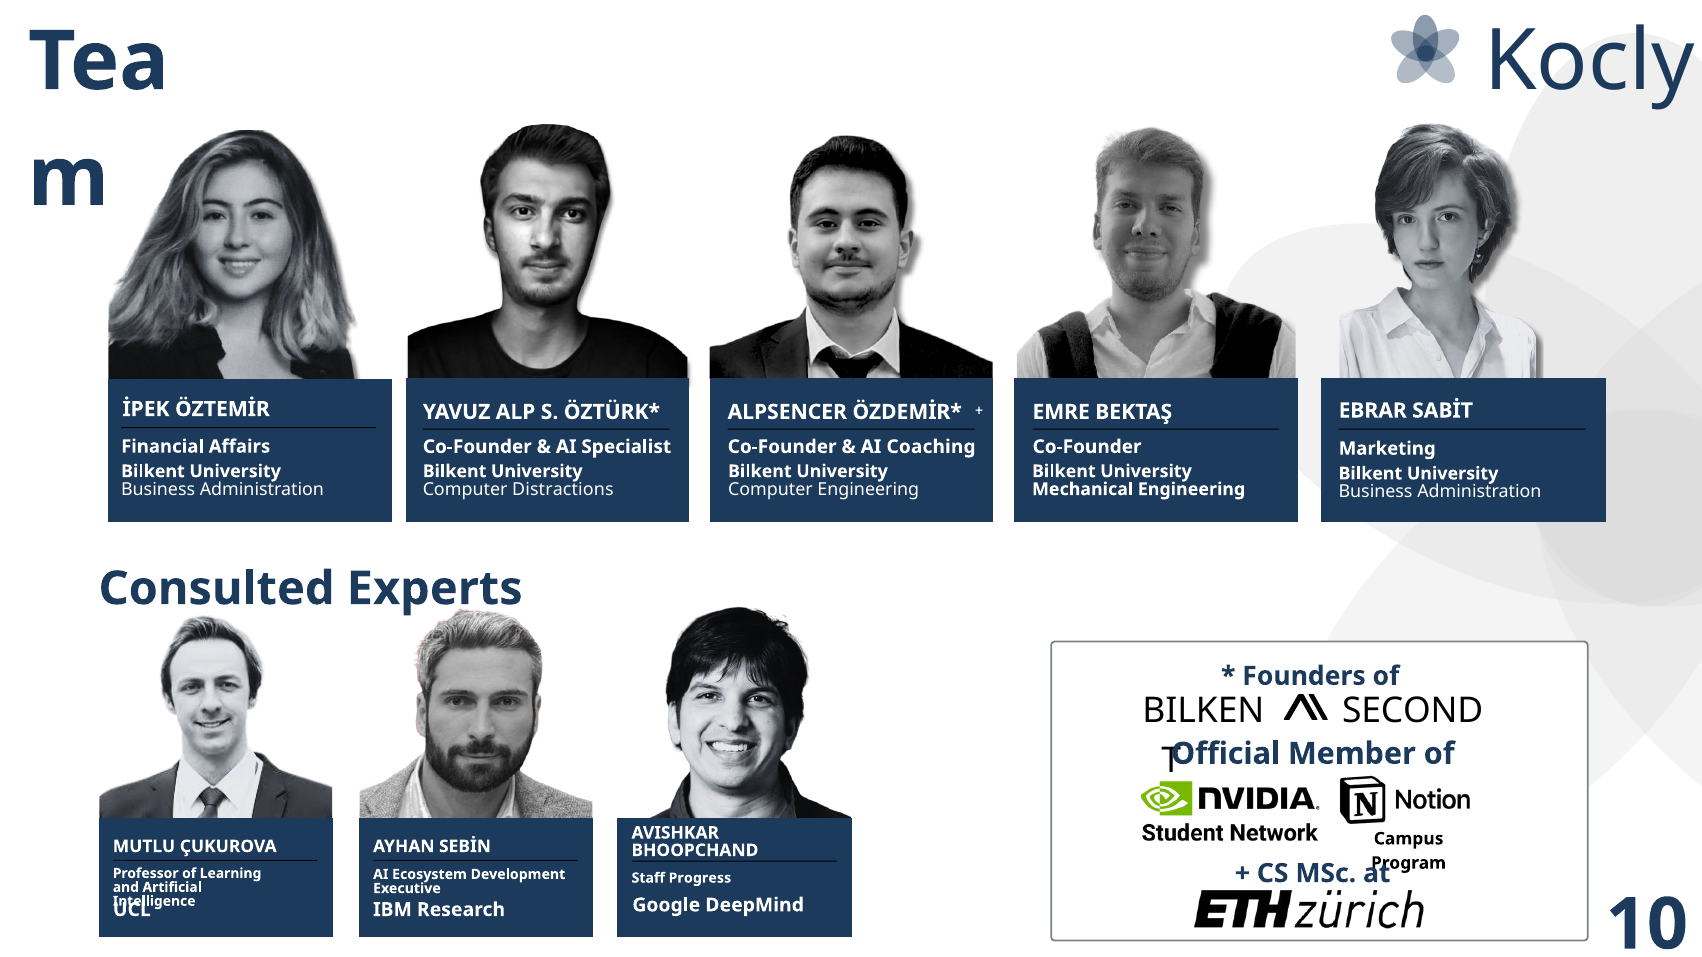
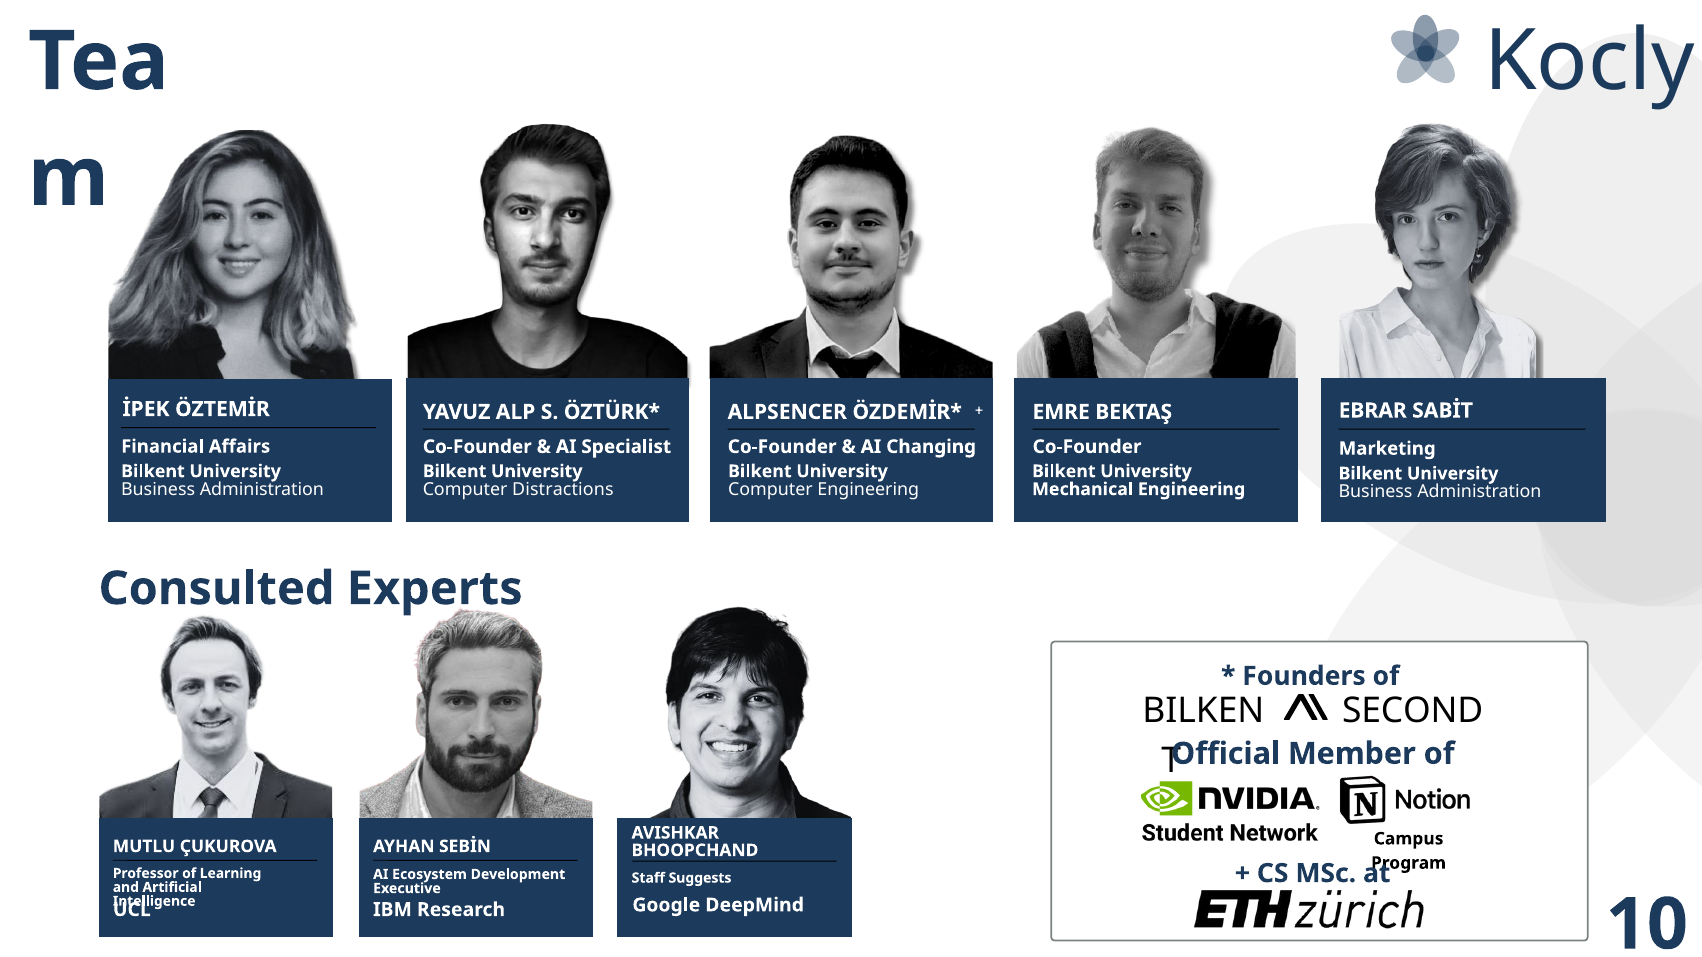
Coaching: Coaching -> Changing (931, 447)
Progress: Progress -> Suggests (700, 878)
